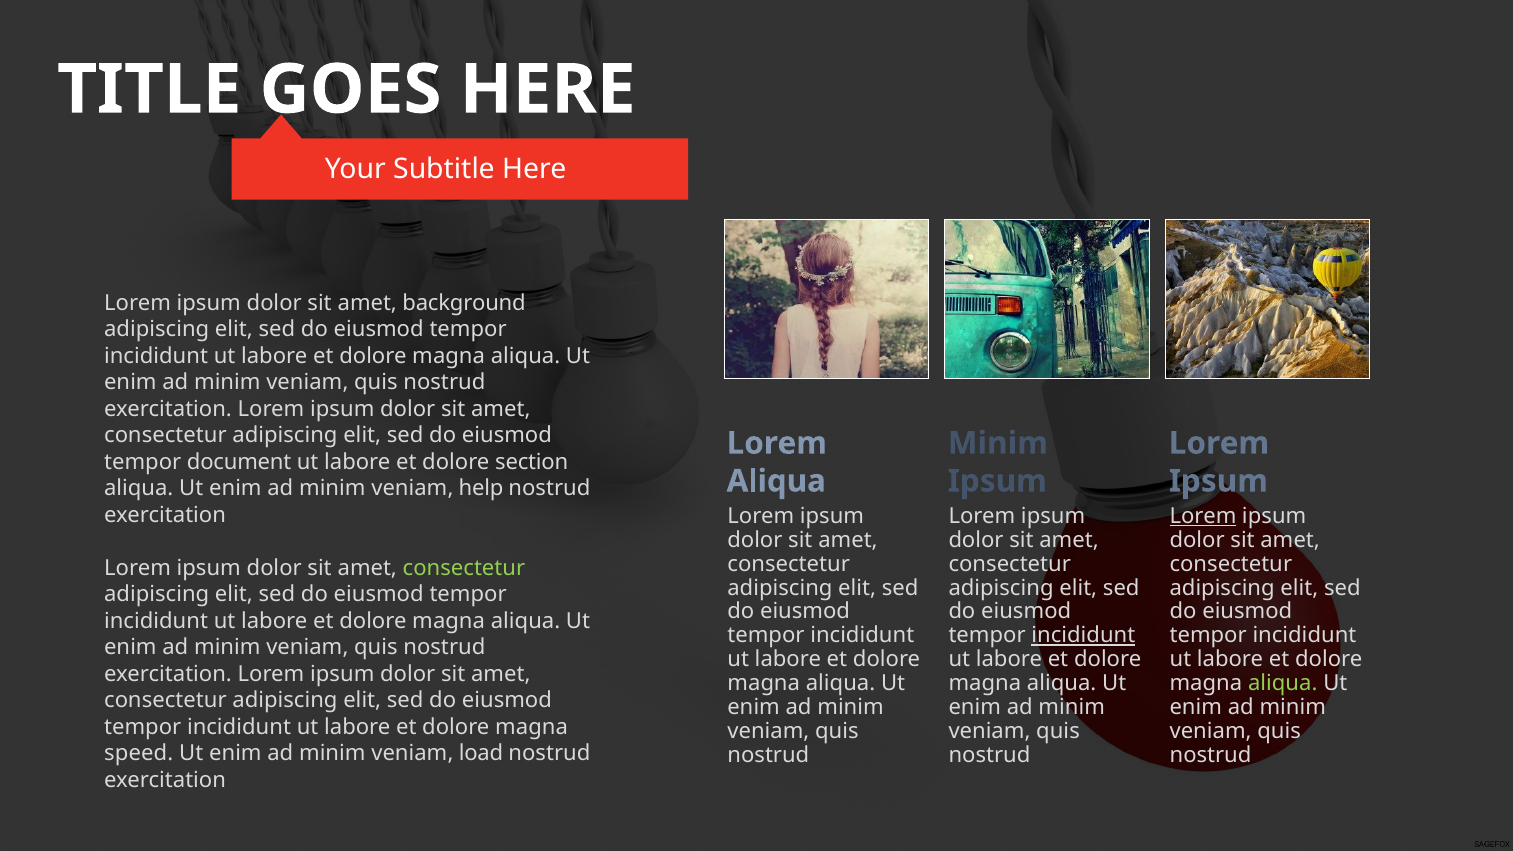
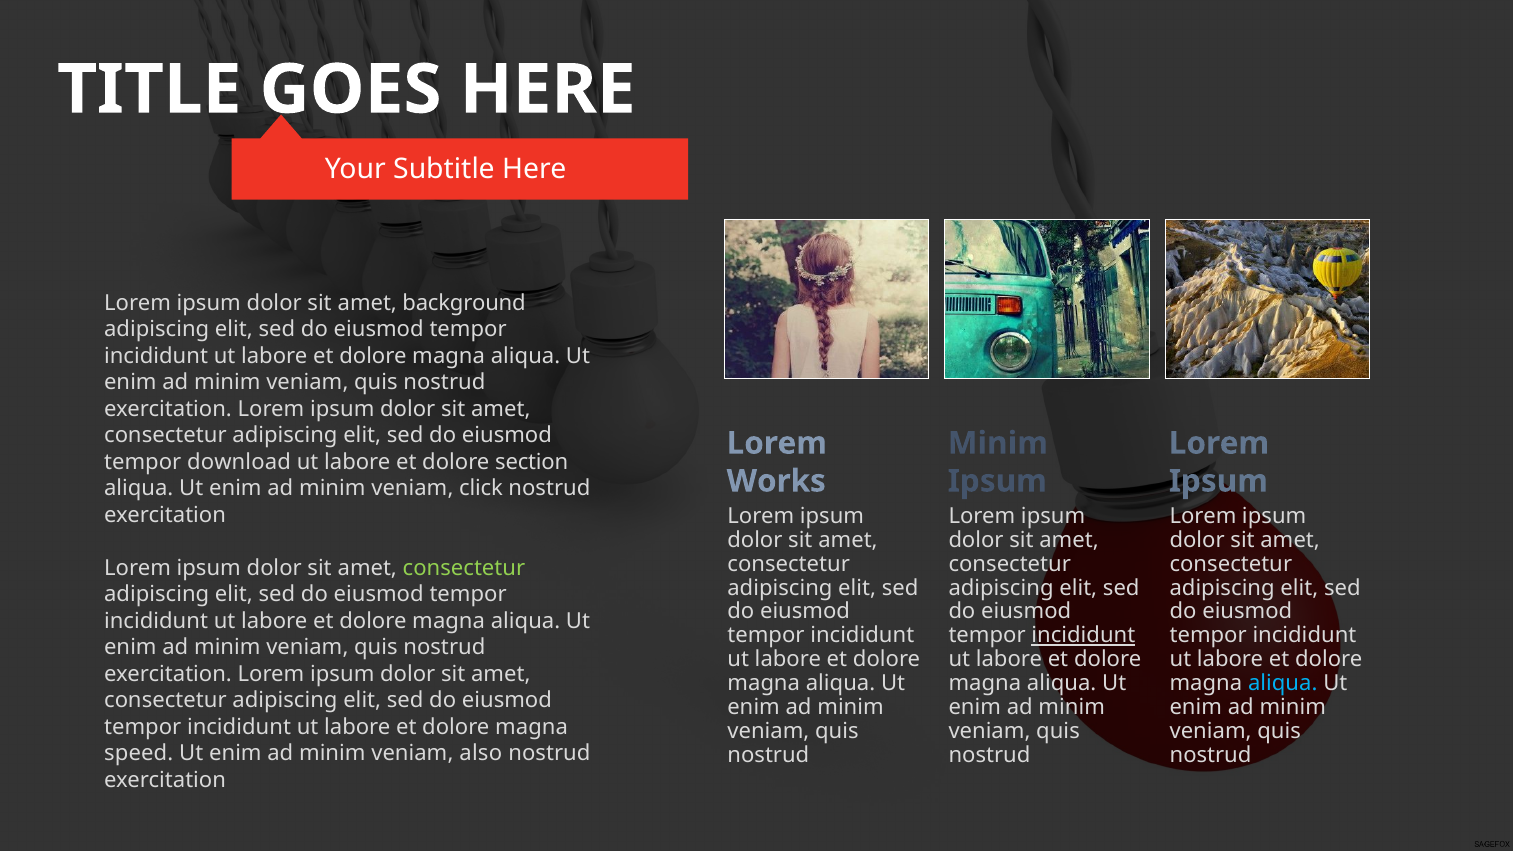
document: document -> download (239, 462)
Aliqua: Aliqua -> Works (776, 481)
help: help -> click (481, 489)
Lorem underline: present -> none (1203, 516)
aliqua colour: light green -> light blue (1283, 683)
load: load -> also (481, 754)
